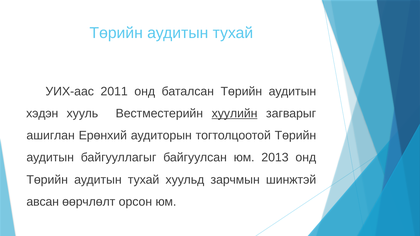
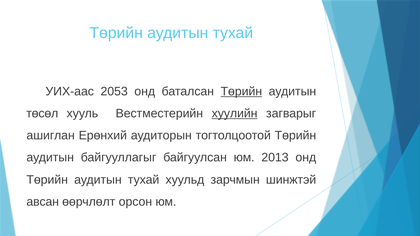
2011: 2011 -> 2053 (114, 92)
Төрийн underline: none -> present (241, 92)
хэдэн: хэдэн -> төсөл (42, 114)
